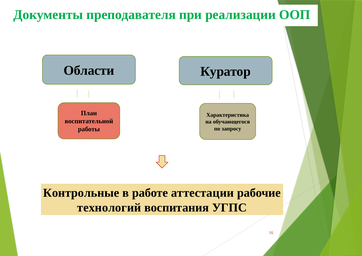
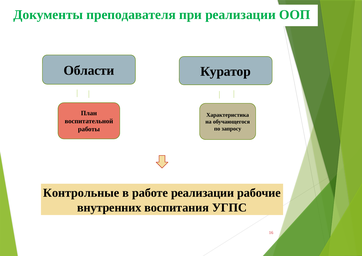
работе аттестации: аттестации -> реализации (203, 193)
технологий: технологий -> внутренних (109, 207)
